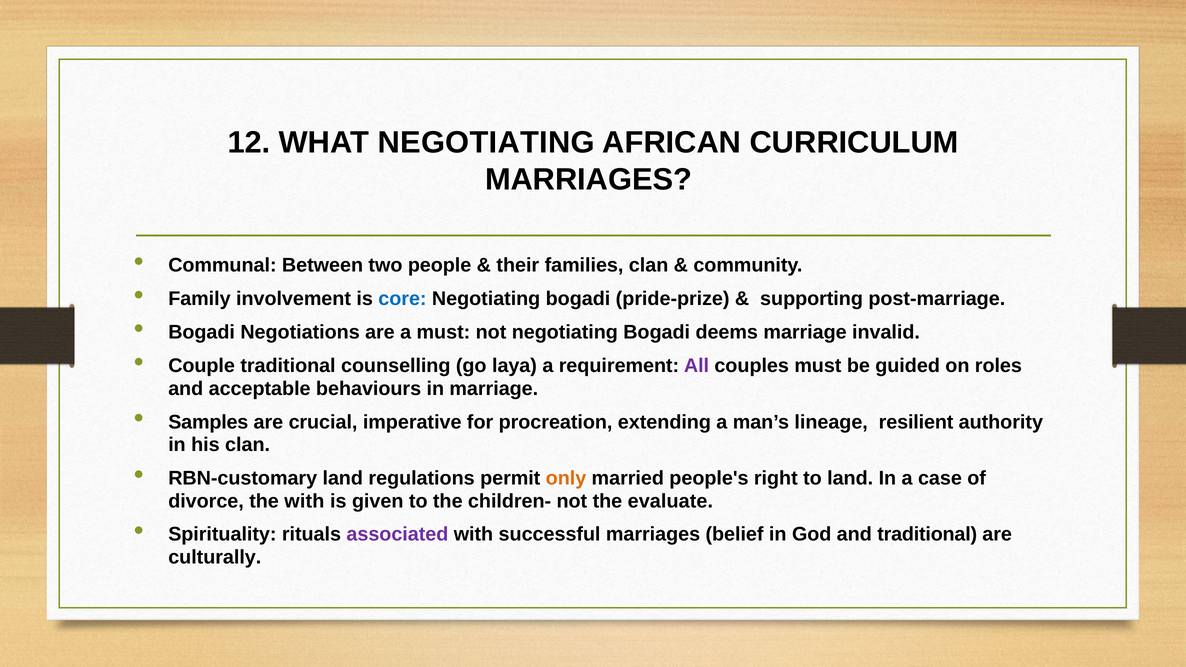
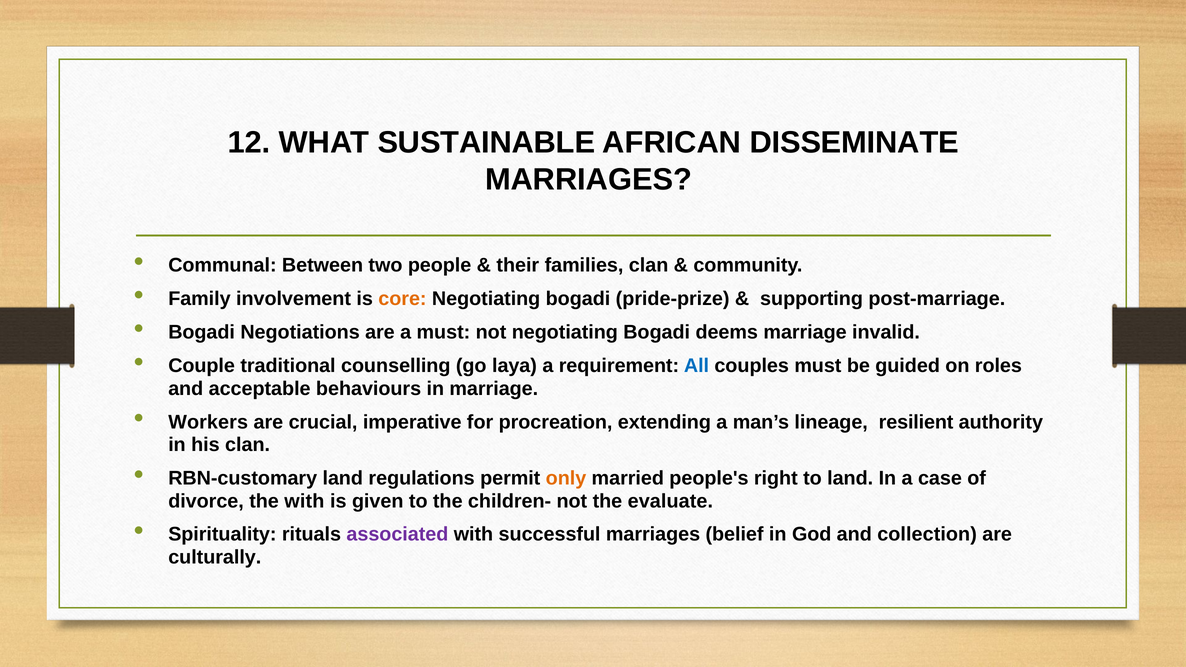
WHAT NEGOTIATING: NEGOTIATING -> SUSTAINABLE (486, 143)
CURRICULUM: CURRICULUM -> DISSEMINATE (854, 143)
core colour: blue -> orange (402, 299)
All colour: purple -> blue (697, 366)
Samples: Samples -> Workers (208, 422)
and traditional: traditional -> collection (927, 535)
